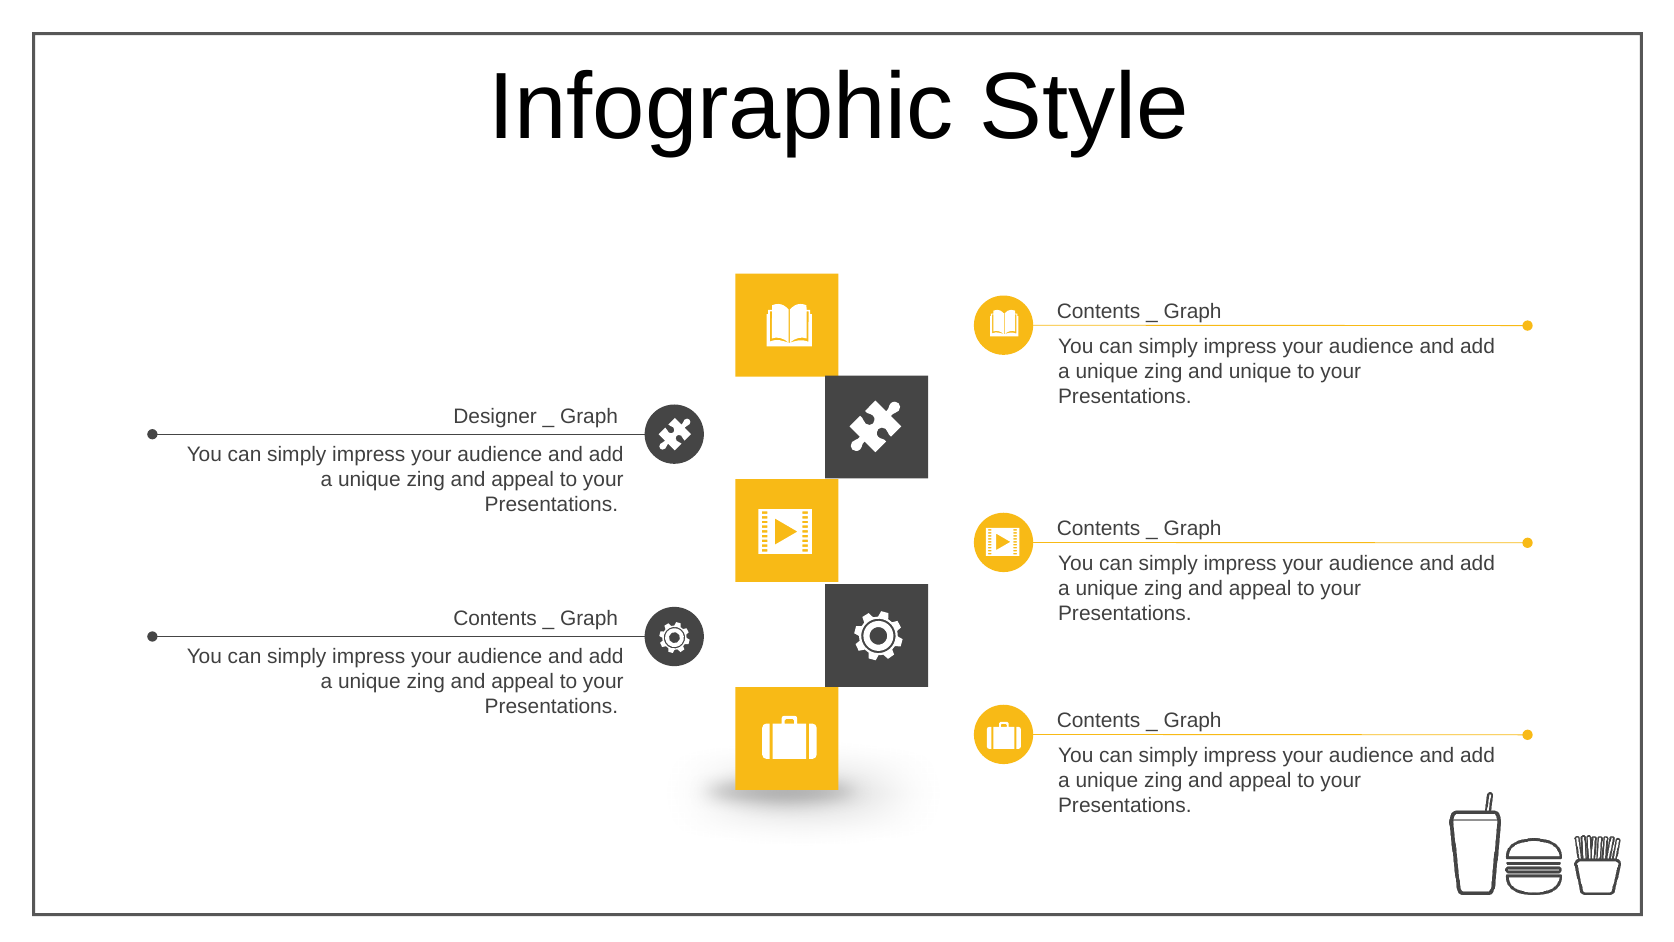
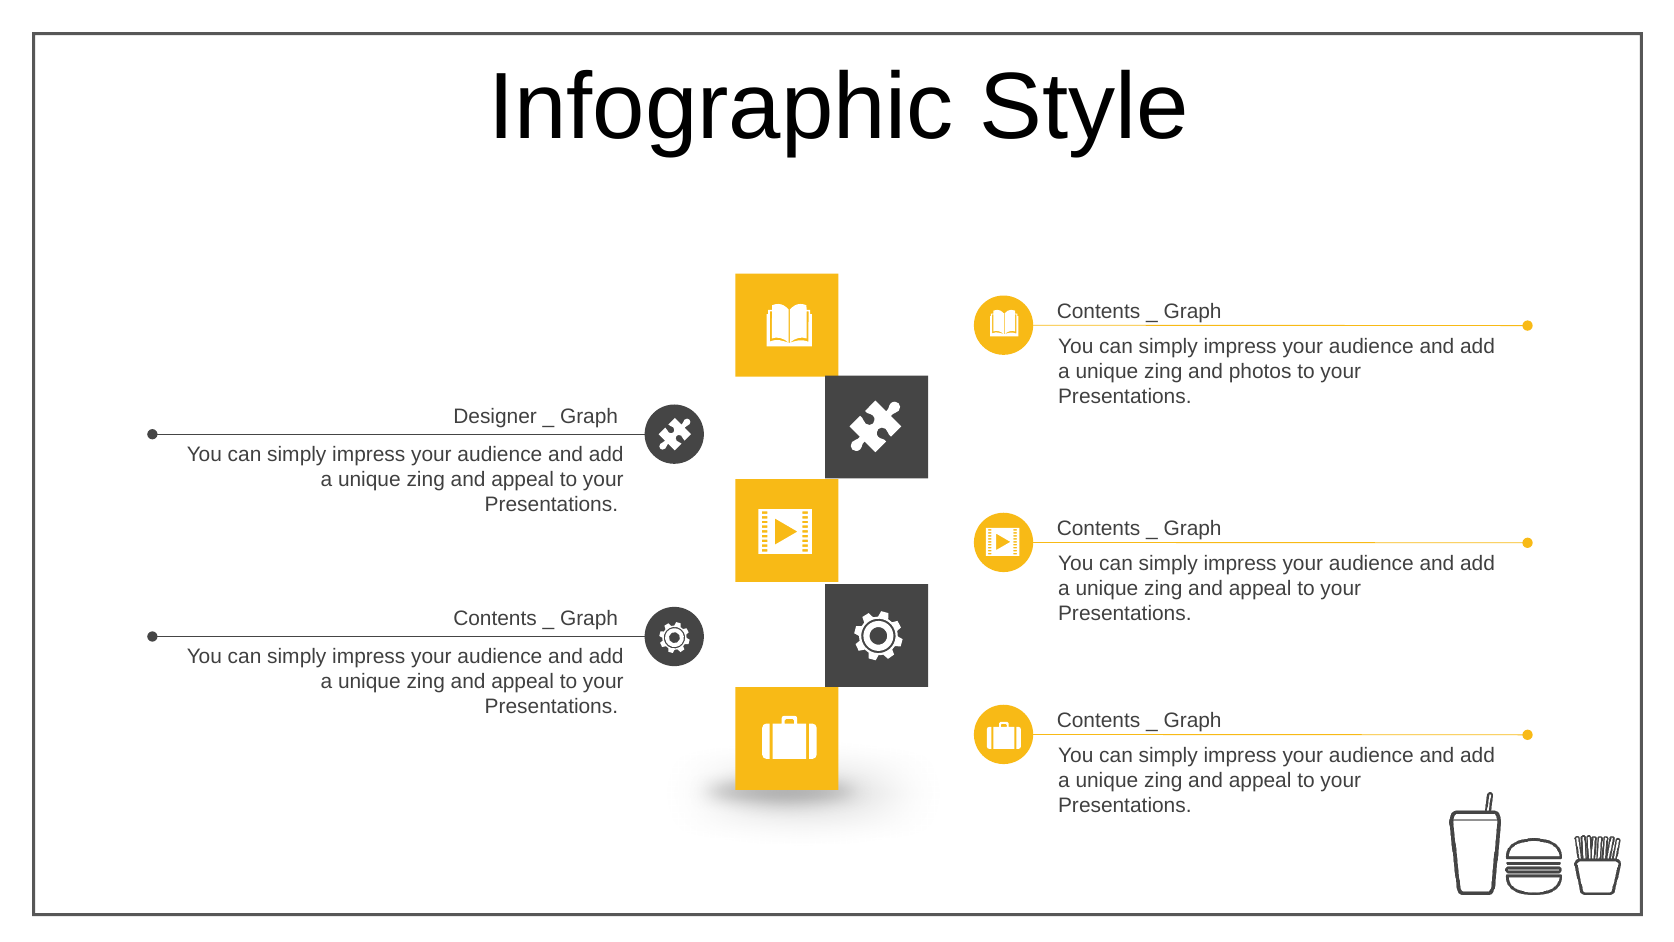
and unique: unique -> photos (1260, 371)
